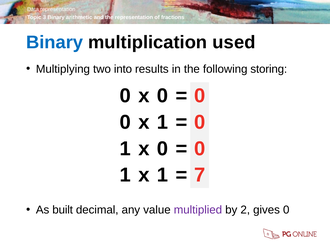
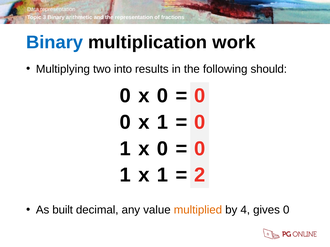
used: used -> work (234, 42)
storing: storing -> should (269, 69)
7: 7 -> 2 (200, 175)
multiplied colour: purple -> orange (198, 210)
2: 2 -> 4 (245, 210)
